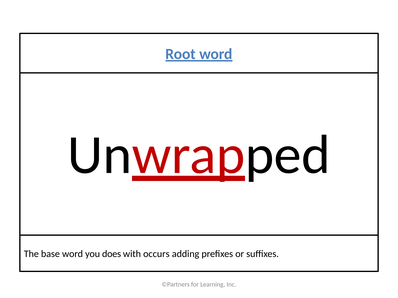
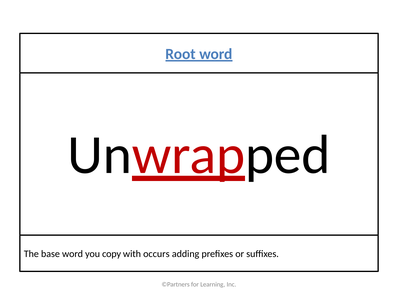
does: does -> copy (112, 254)
